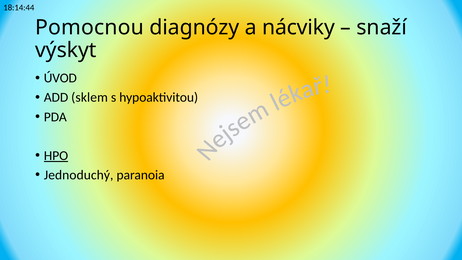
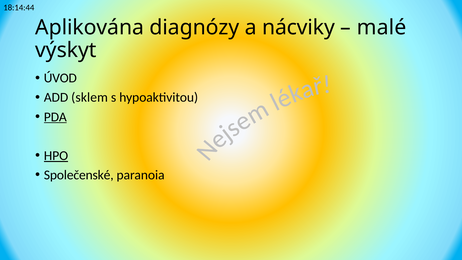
Pomocnou: Pomocnou -> Aplikována (90, 27)
snaží: snaží -> malé (382, 27)
PDA underline: none -> present (55, 117)
Jednoduchý: Jednoduchý -> Společenské (79, 175)
